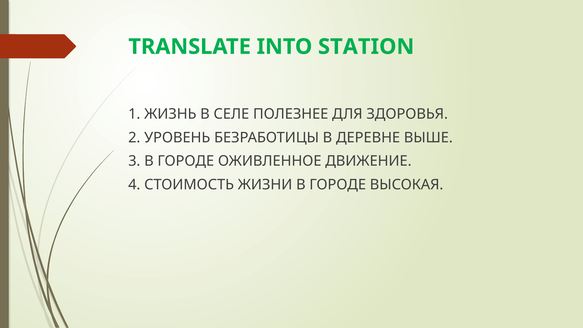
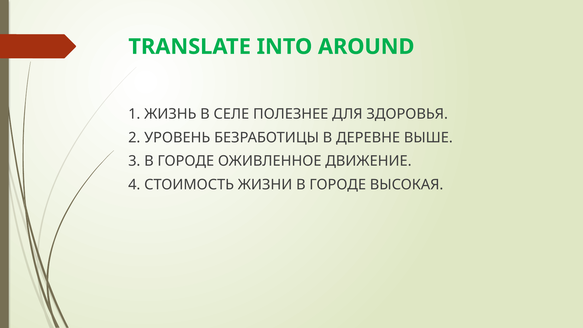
STATION: STATION -> AROUND (366, 47)
